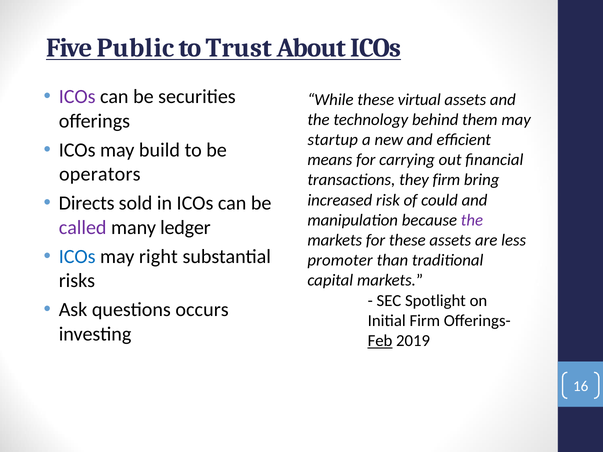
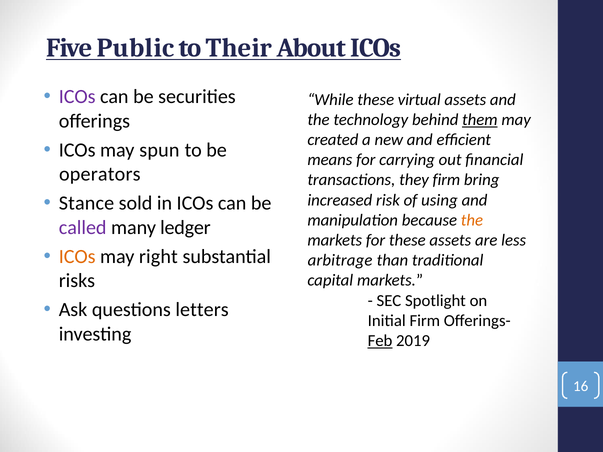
Trust: Trust -> Their (239, 48)
them underline: none -> present (480, 120)
startup: startup -> created (333, 140)
build: build -> spun (159, 150)
Directs: Directs -> Stance (86, 203)
could: could -> using (439, 200)
the colour: purple -> orange (472, 220)
ICOs colour: blue -> orange (77, 257)
promoter: promoter -> arbitrage (340, 260)
occurs: occurs -> letters (202, 310)
